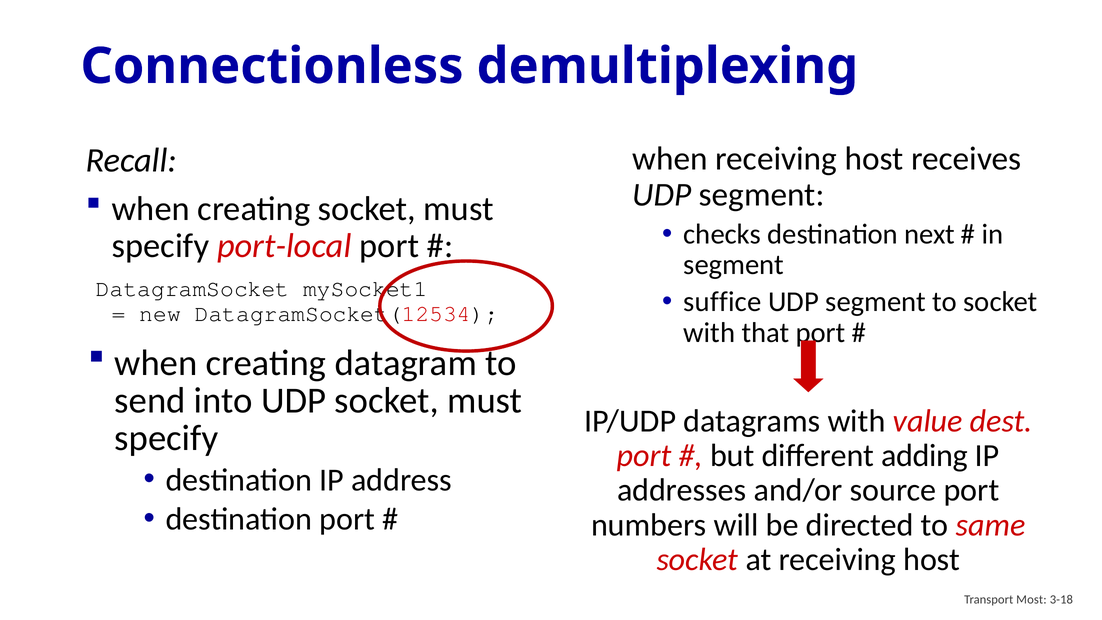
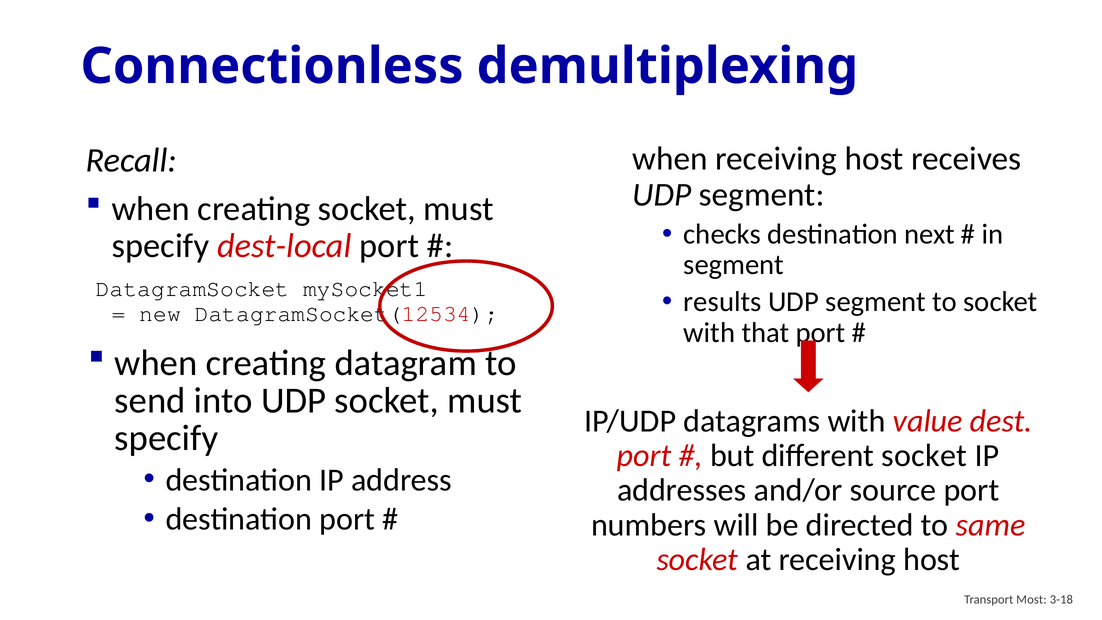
port-local: port-local -> dest-local (284, 246)
suffice: suffice -> results (723, 302)
different adding: adding -> socket (924, 456)
